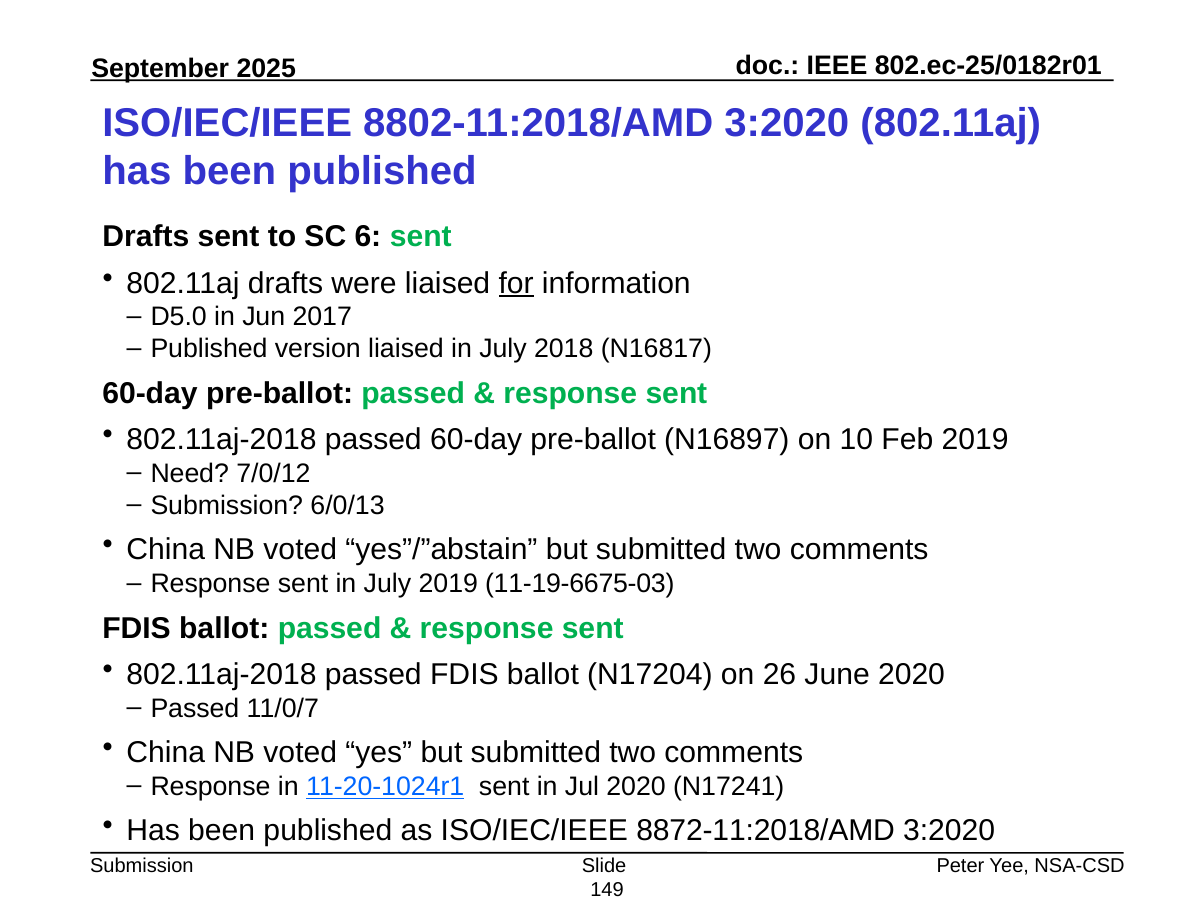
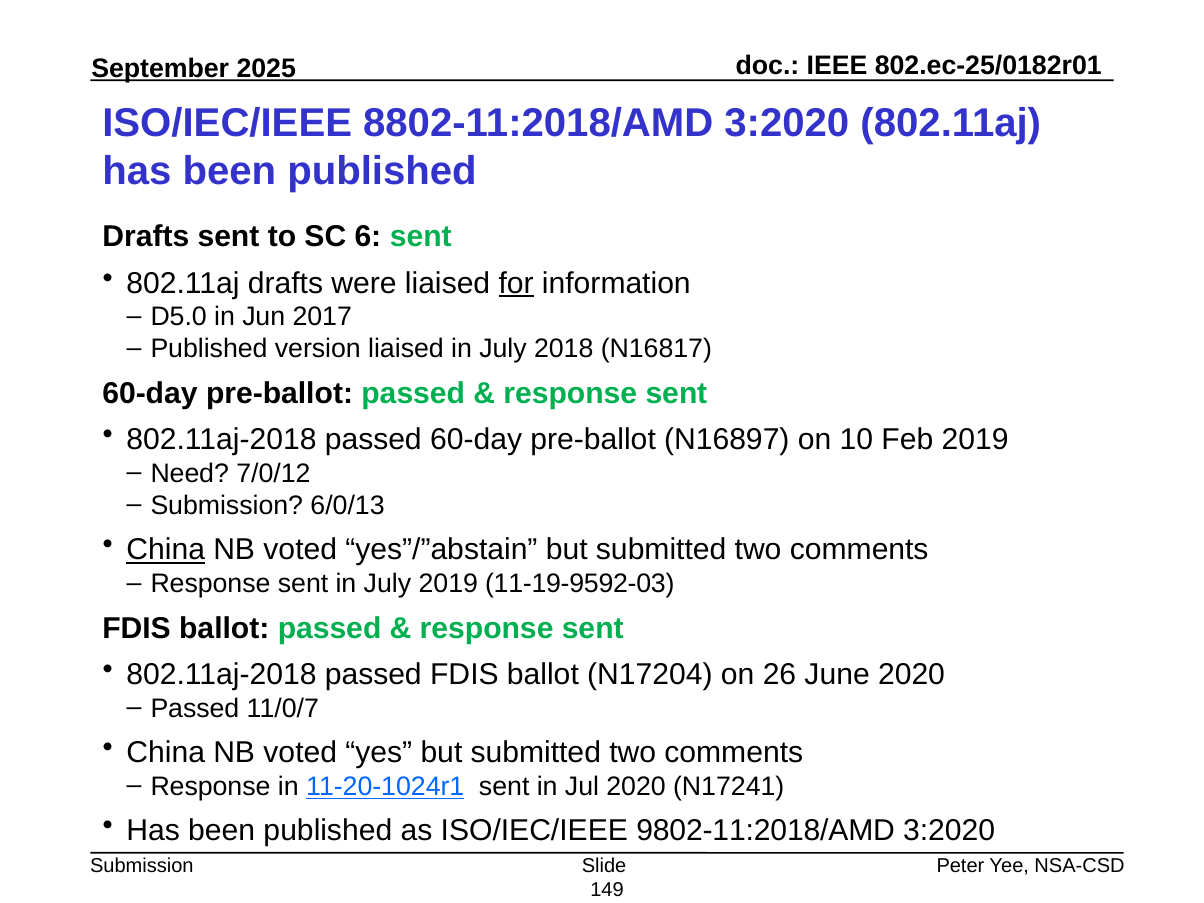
China underline: none -> present (166, 550)
11-19-6675-03: 11-19-6675-03 -> 11-19-9592-03 (580, 584)
8872-11:2018/AMD: 8872-11:2018/AMD -> 9802-11:2018/AMD (766, 831)
